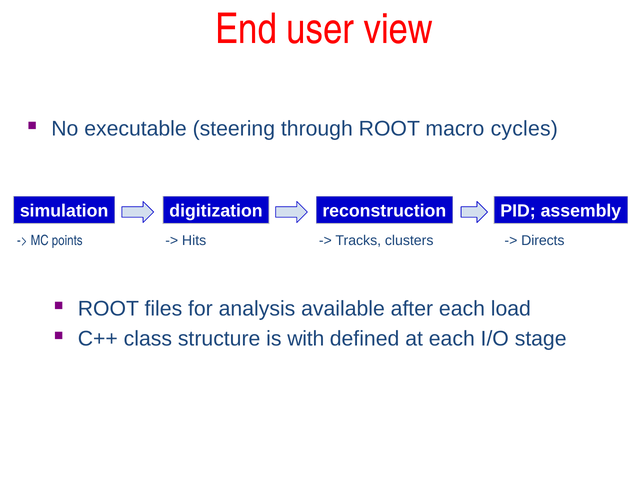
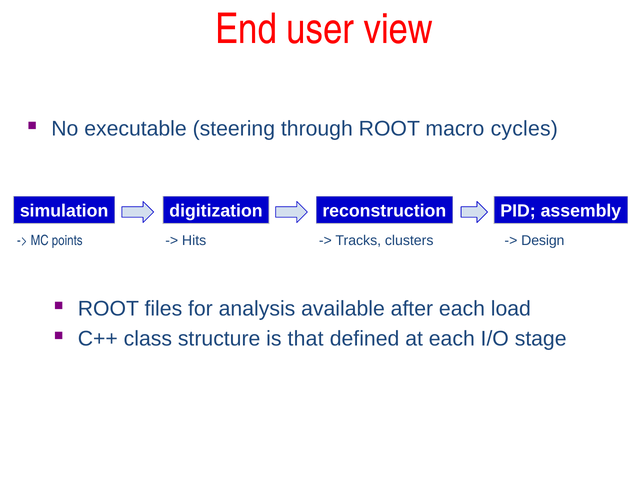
Directs: Directs -> Design (543, 240)
with: with -> that (306, 339)
